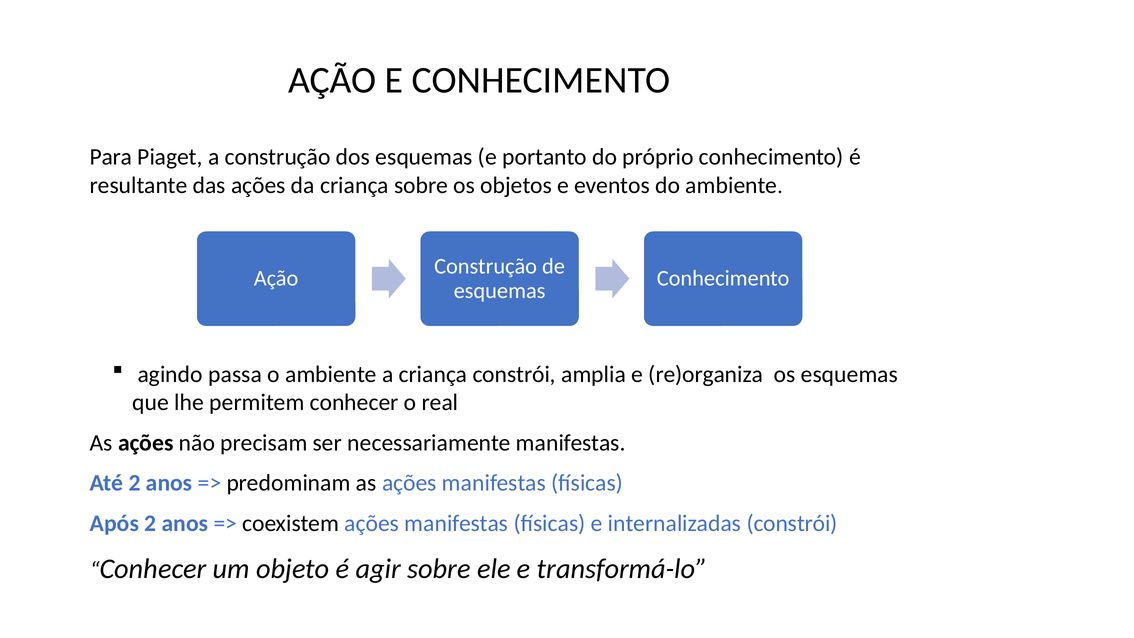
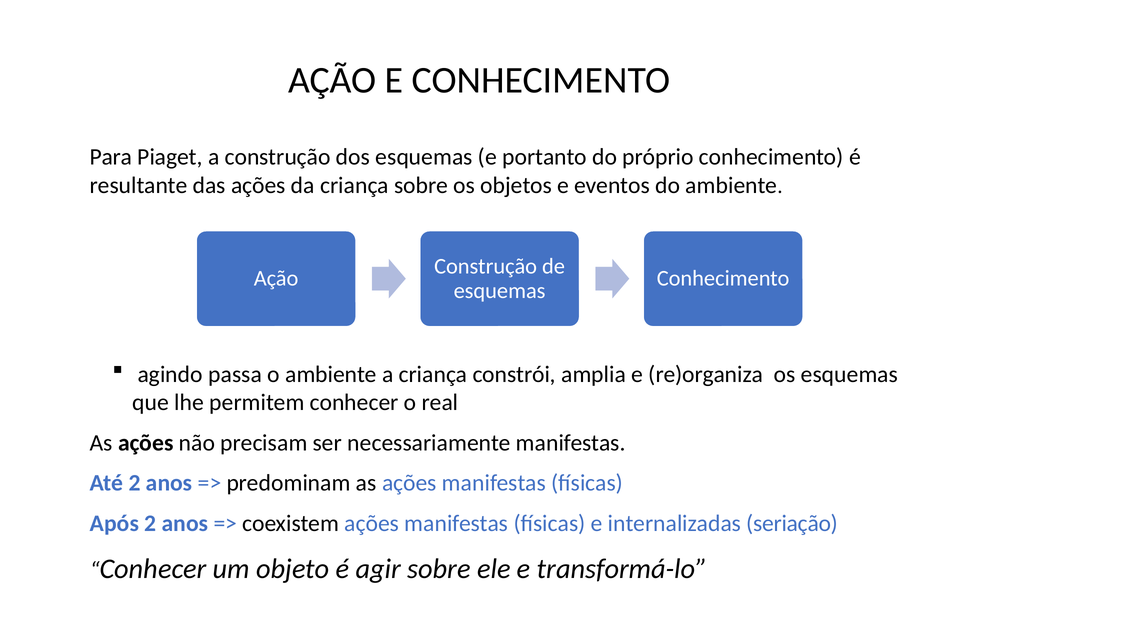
internalizadas constrói: constrói -> seriação (792, 523)
